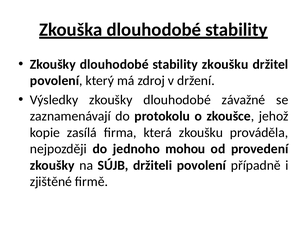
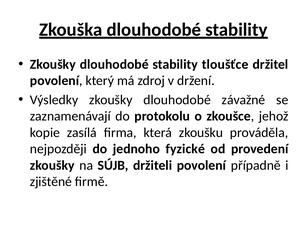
stability zkoušku: zkoušku -> tloušťce (225, 64)
mohou: mohou -> fyzické (185, 149)
